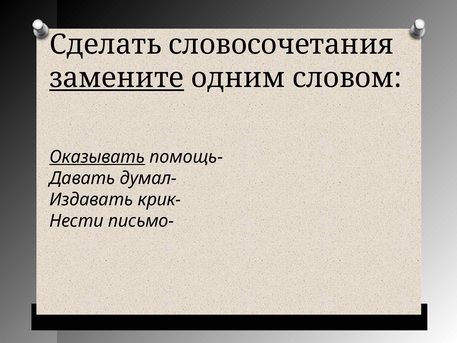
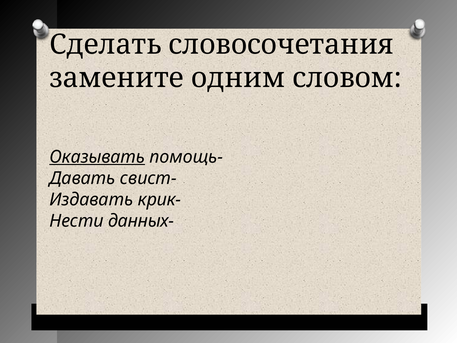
замените underline: present -> none (117, 78)
думал-: думал- -> свист- (148, 178)
письмо-: письмо- -> данных- (141, 221)
